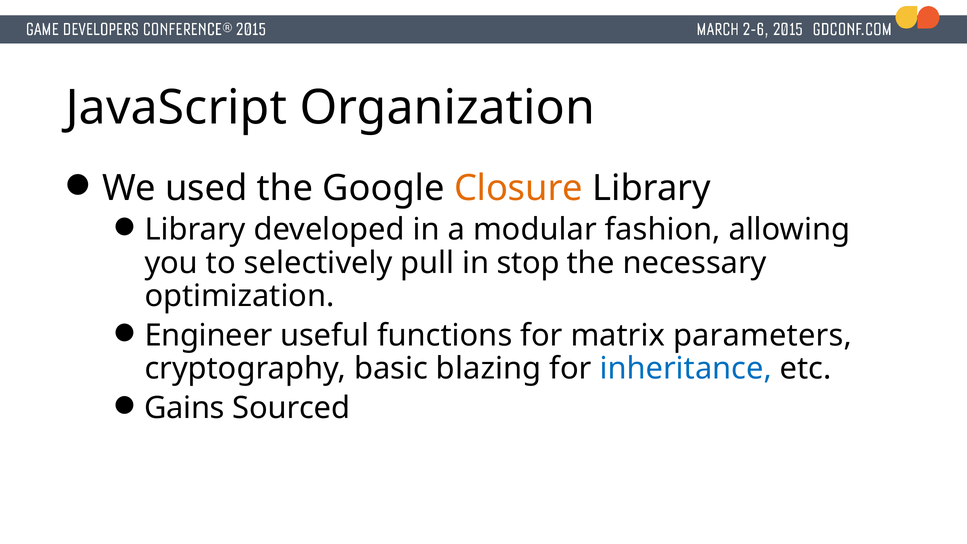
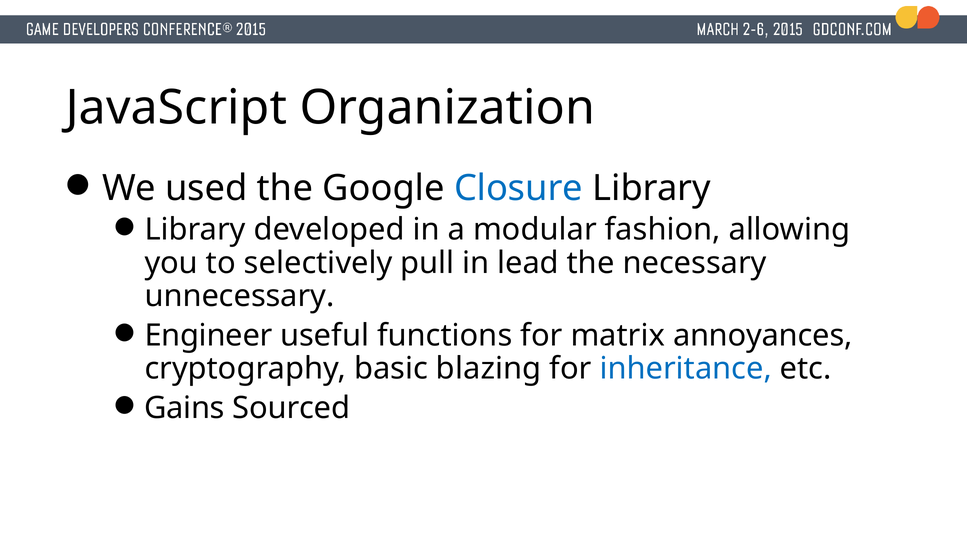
Closure colour: orange -> blue (518, 188)
stop: stop -> lead (528, 263)
optimization: optimization -> unnecessary (239, 296)
parameters: parameters -> annoyances (763, 335)
